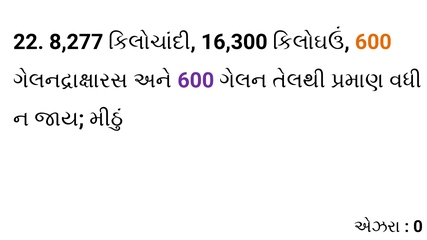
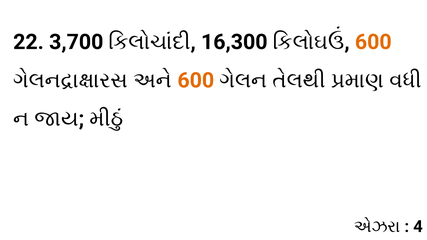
8,277: 8,277 -> 3,700 (76, 42)
600 colour: purple -> orange (196, 80)
0: 0 -> 4 (418, 227)
